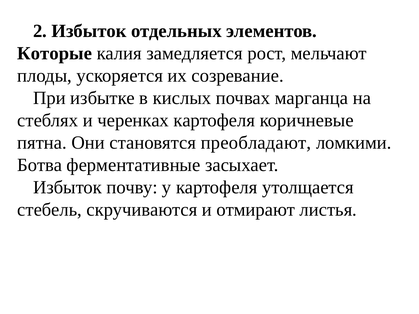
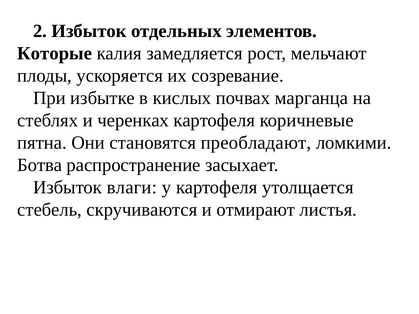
ферментативные: ферментативные -> распространение (134, 165)
почву: почву -> влаги (132, 187)
